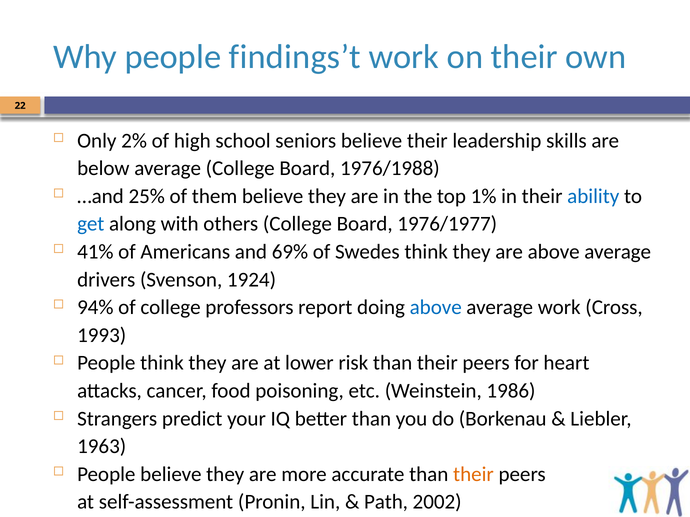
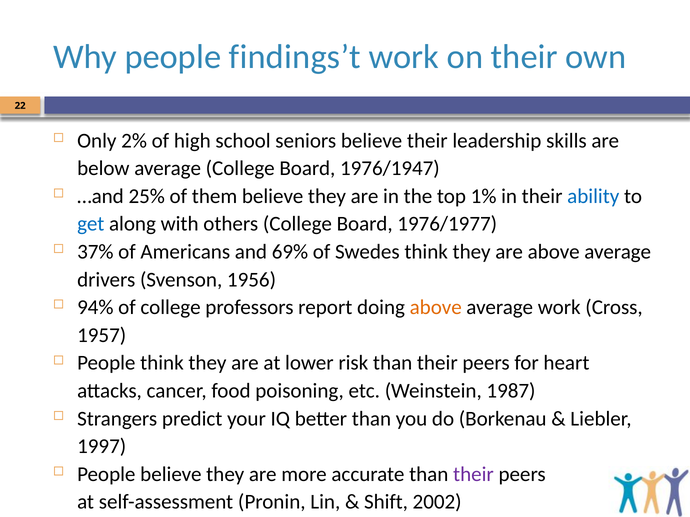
1976/1988: 1976/1988 -> 1976/1947 (390, 169)
41%: 41% -> 37% (95, 252)
1924: 1924 -> 1956 (252, 280)
above colour: blue -> orange (436, 308)
1993: 1993 -> 1957 (102, 336)
1986: 1986 -> 1987 (511, 391)
1963: 1963 -> 1997 (102, 447)
their colour: orange -> purple (473, 475)
Path: Path -> Shift (386, 502)
